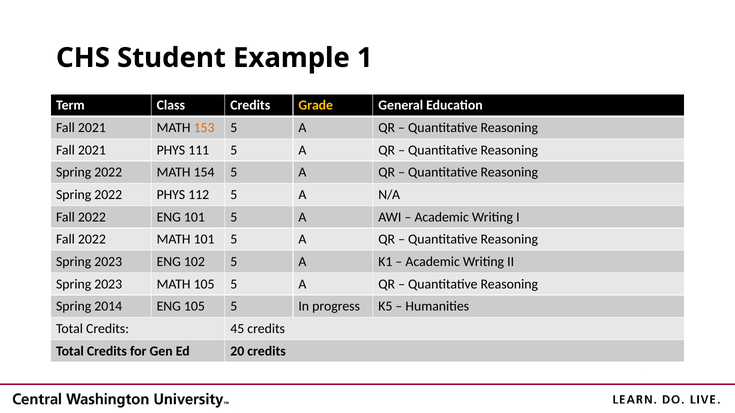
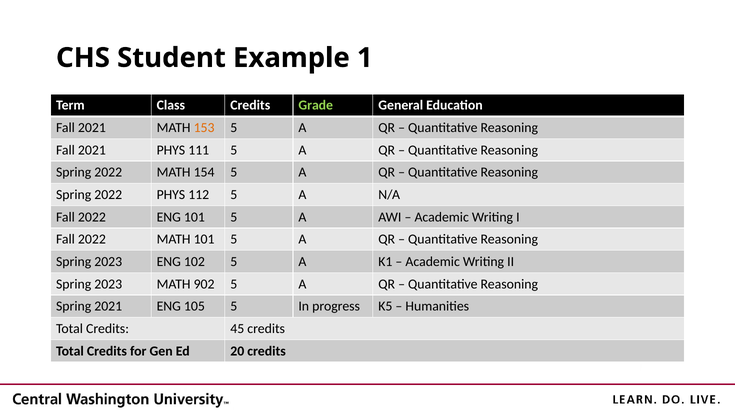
Grade colour: yellow -> light green (316, 105)
MATH 105: 105 -> 902 (204, 284)
Spring 2014: 2014 -> 2021 (108, 307)
